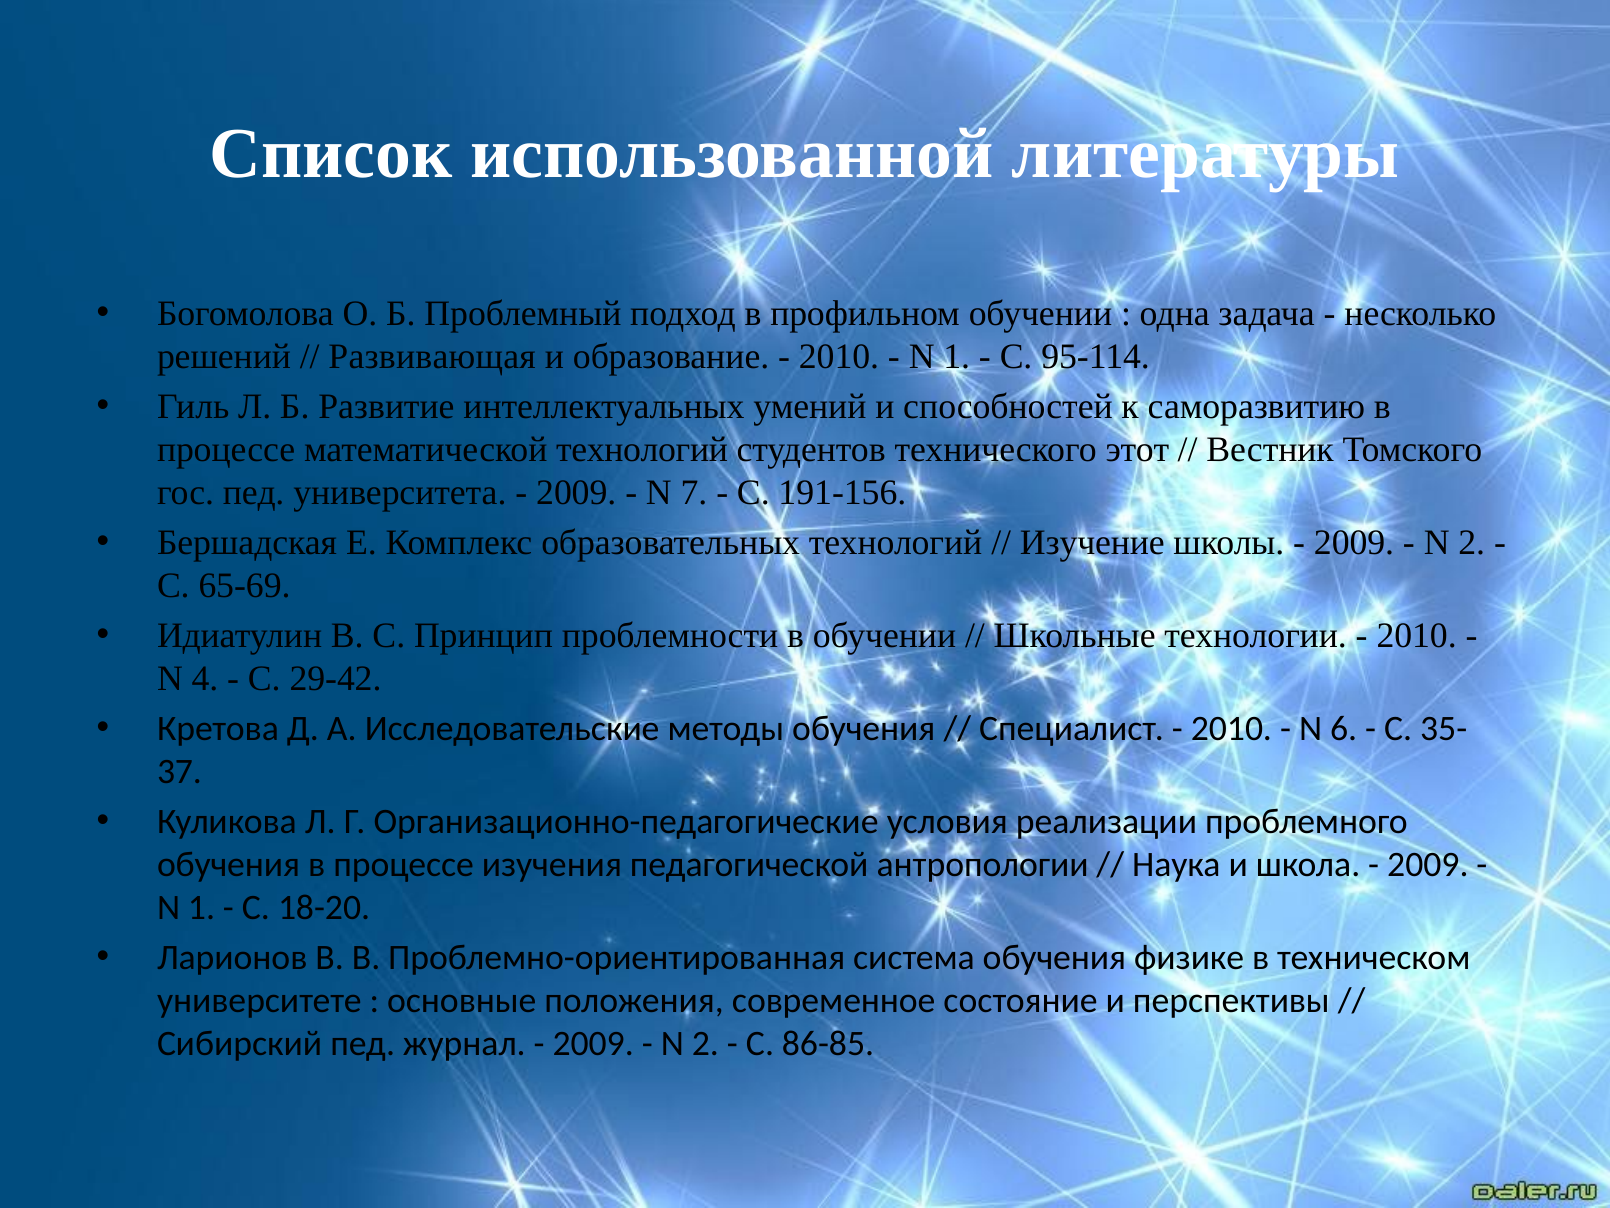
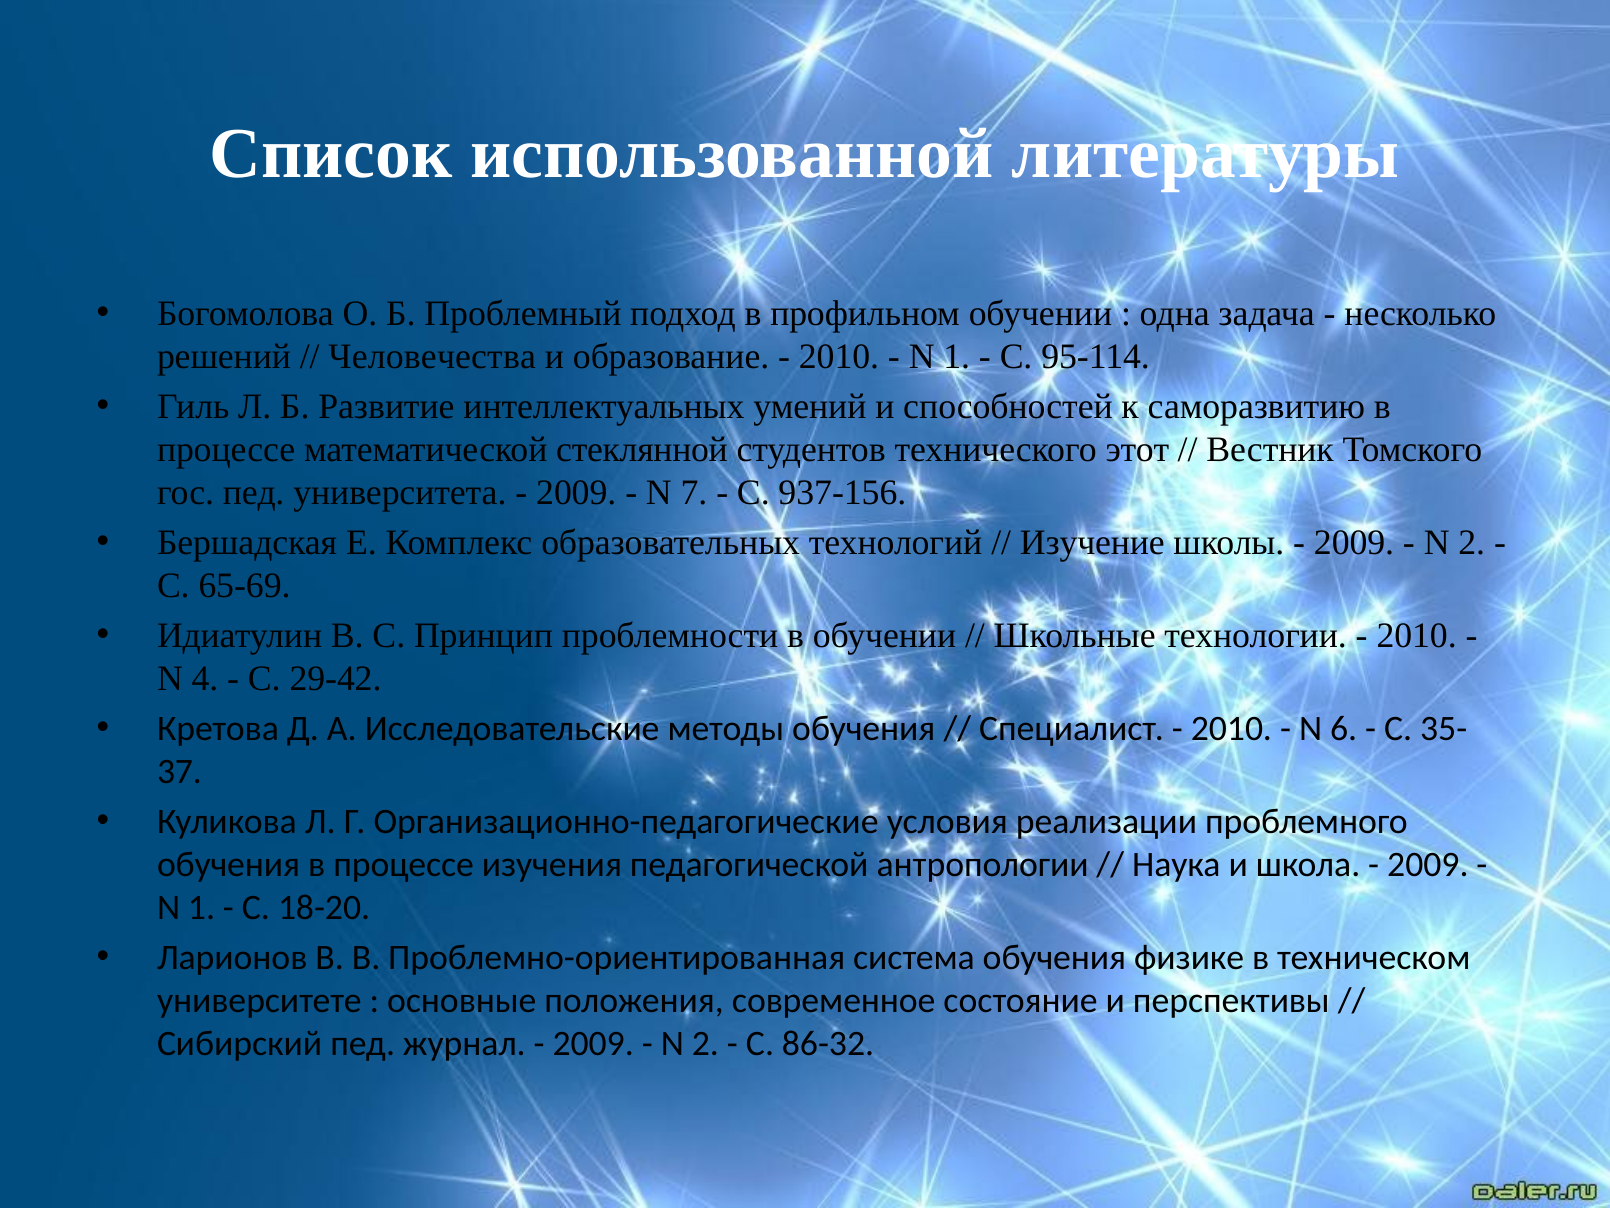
Развивающая: Развивающая -> Человечества (432, 357)
математической технологий: технологий -> стеклянной (642, 450)
191-156: 191-156 -> 937-156 (842, 493)
86-85: 86-85 -> 86-32 (828, 1043)
